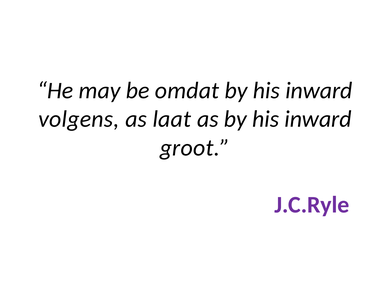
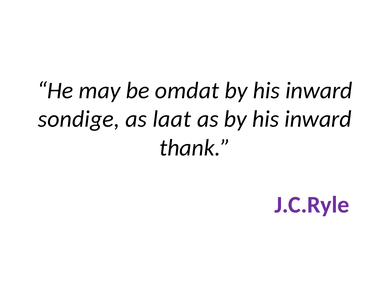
volgens: volgens -> sondige (79, 119)
groot: groot -> thank (195, 148)
